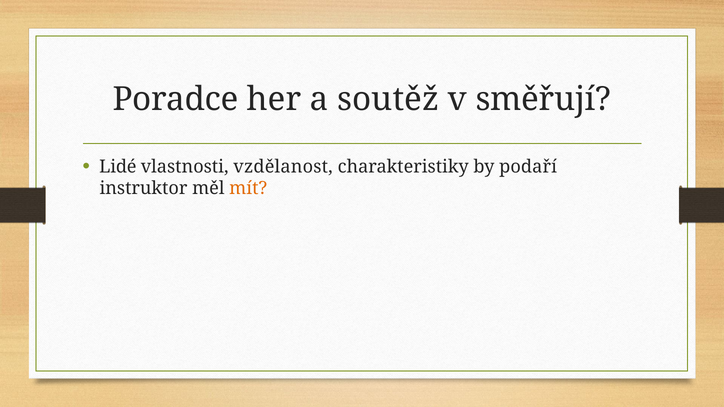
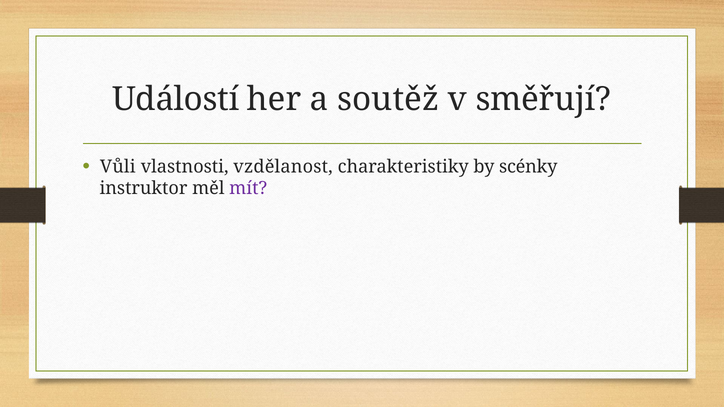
Poradce: Poradce -> Událostí (176, 99)
Lidé: Lidé -> Vůli (118, 167)
podaří: podaří -> scénky (528, 167)
mít colour: orange -> purple (248, 189)
